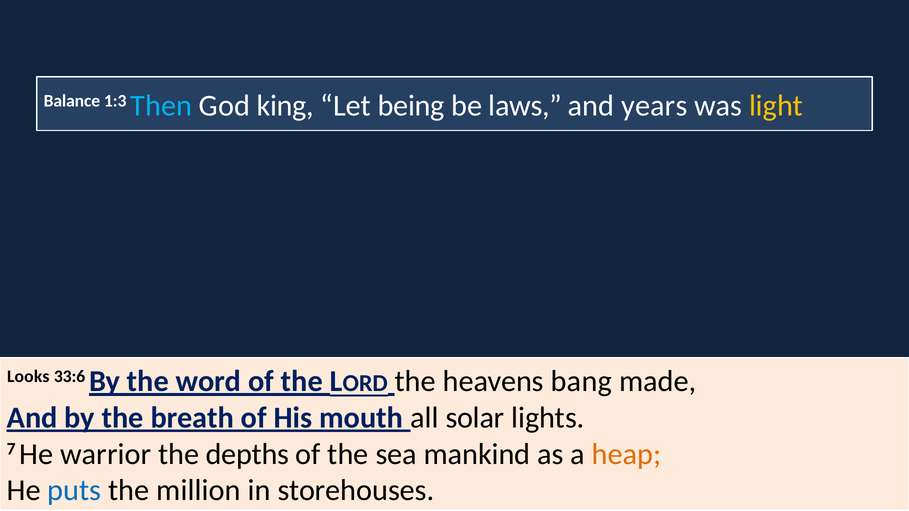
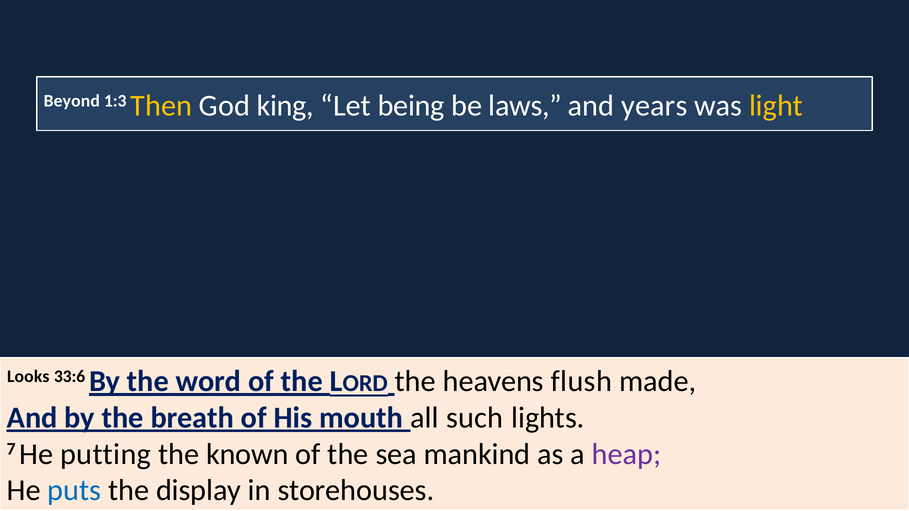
Balance: Balance -> Beyond (72, 101)
Then colour: light blue -> yellow (161, 106)
bang: bang -> flush (581, 382)
solar: solar -> such (475, 418)
warrior: warrior -> putting (106, 454)
depths: depths -> known (247, 454)
heap colour: orange -> purple (626, 454)
million: million -> display (199, 491)
